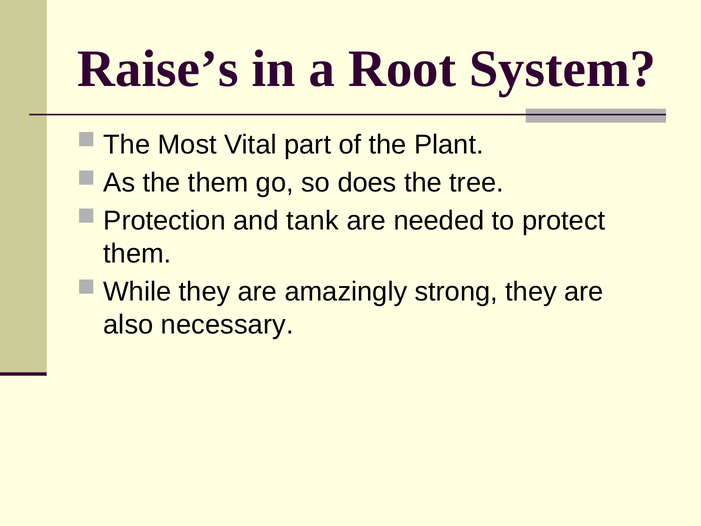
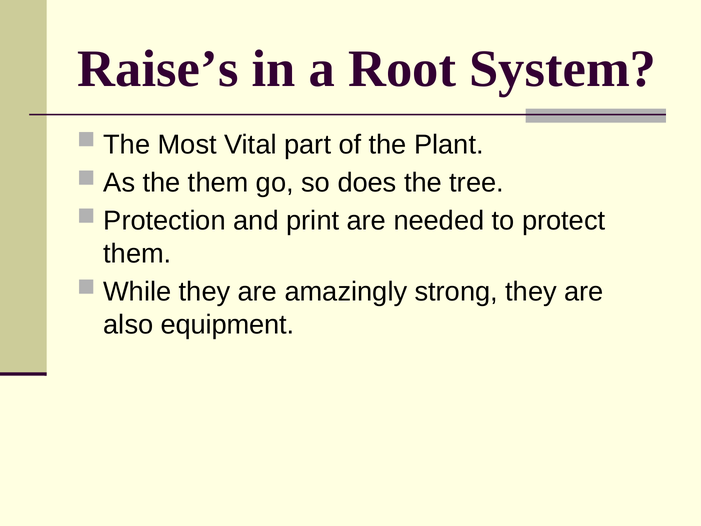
tank: tank -> print (313, 221)
necessary: necessary -> equipment (227, 325)
